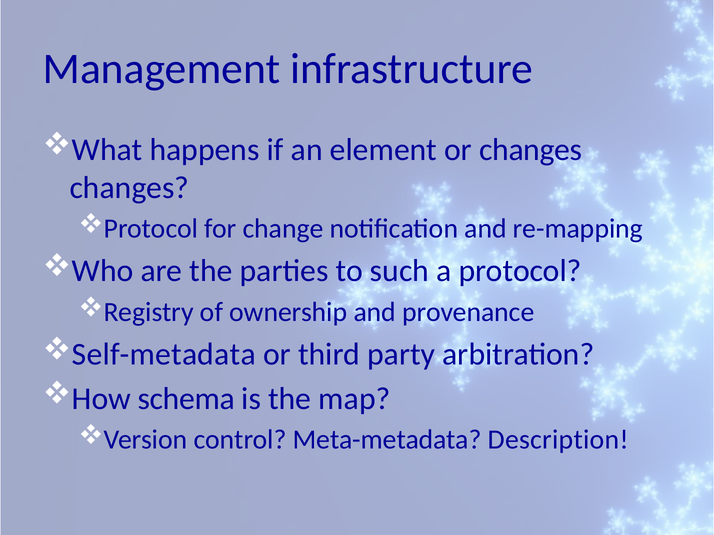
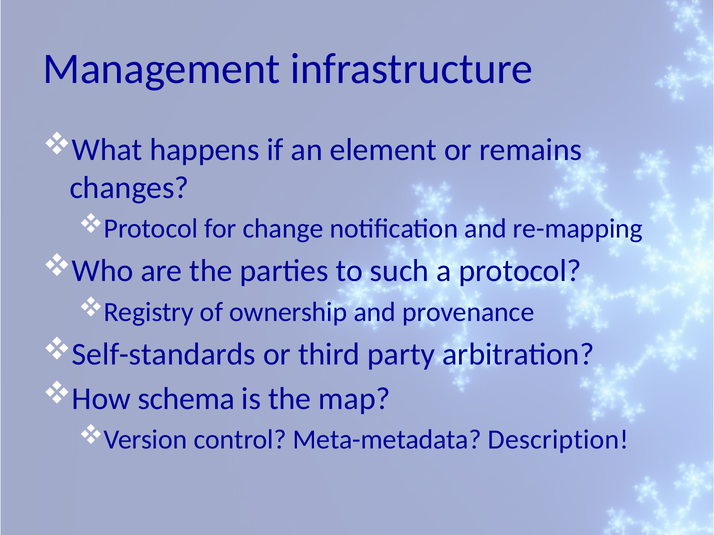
or changes: changes -> remains (531, 150)
Self-metadata: Self-metadata -> Self-standards (164, 355)
